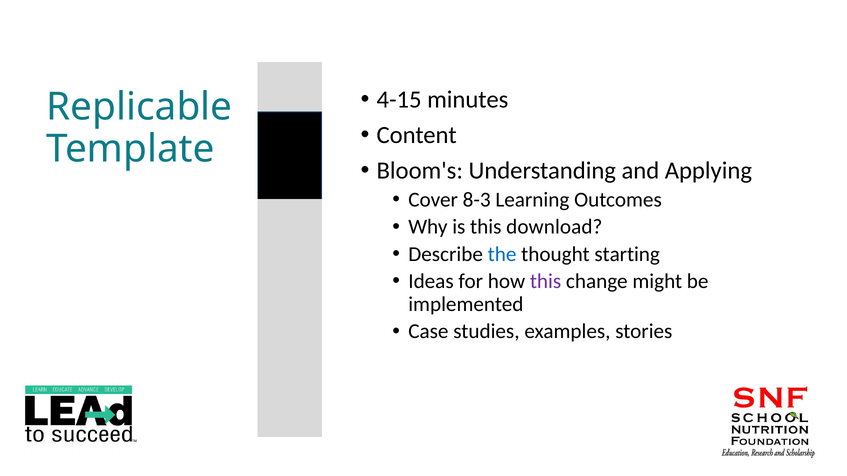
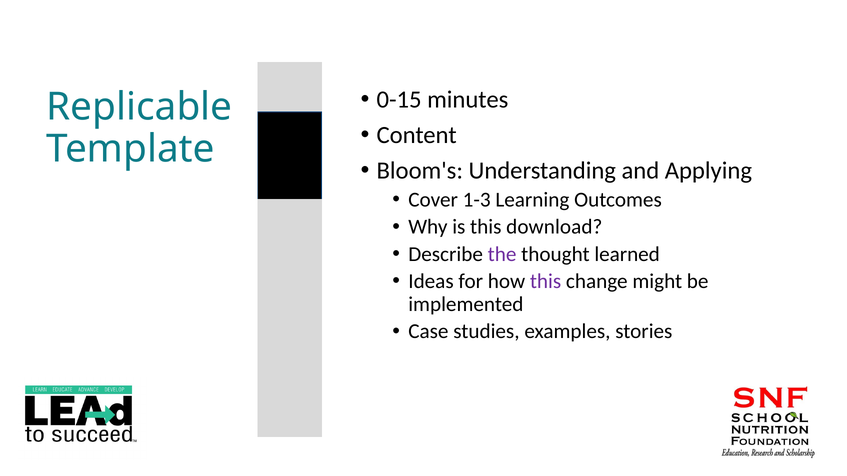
4-15: 4-15 -> 0-15 (399, 100)
8-3: 8-3 -> 1-3 (477, 200)
the colour: blue -> purple (502, 254)
starting: starting -> learned (627, 254)
